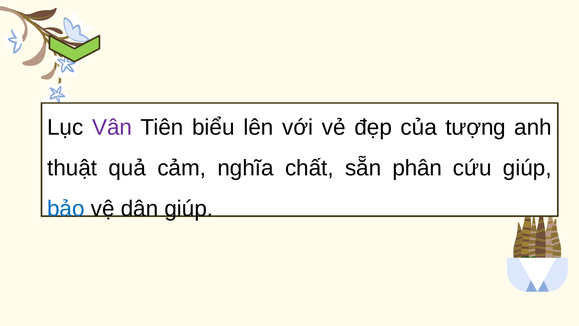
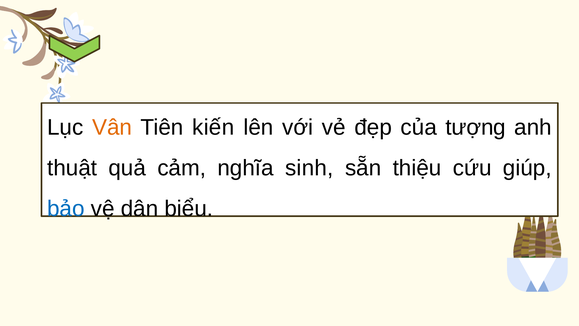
Vân colour: purple -> orange (112, 127)
biểu: biểu -> kiến (213, 127)
chất: chất -> sinh (309, 168)
phân: phân -> thiệu (417, 168)
dân giúp: giúp -> biểu (189, 208)
